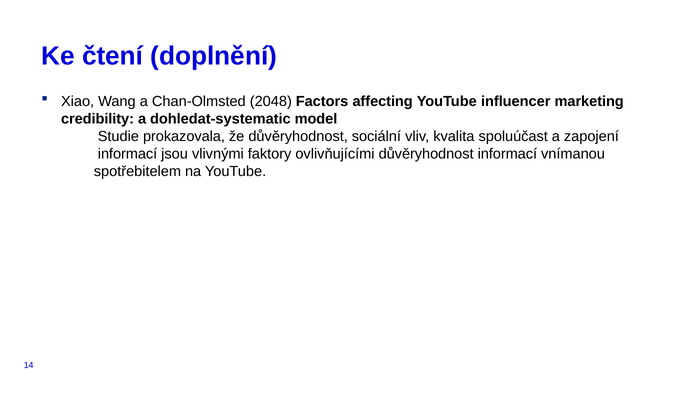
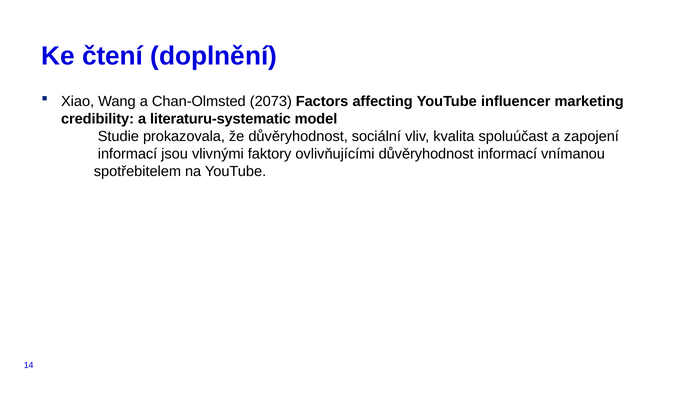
2048: 2048 -> 2073 (271, 101)
dohledat-systematic: dohledat-systematic -> literaturu-systematic (220, 119)
